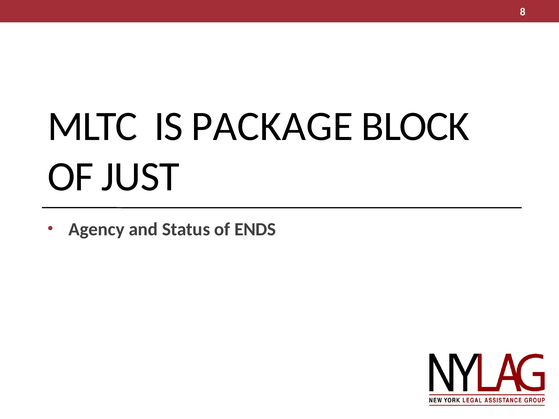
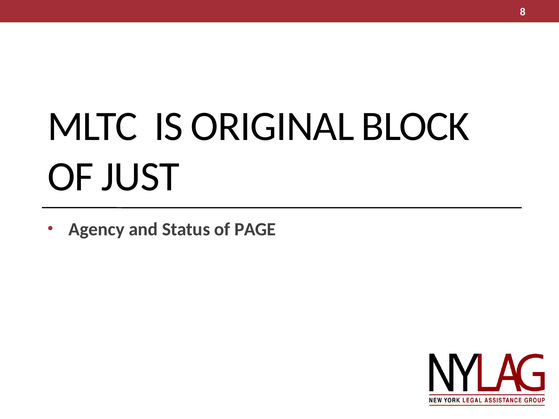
PACKAGE: PACKAGE -> ORIGINAL (272, 126)
ENDS: ENDS -> PAGE (255, 230)
